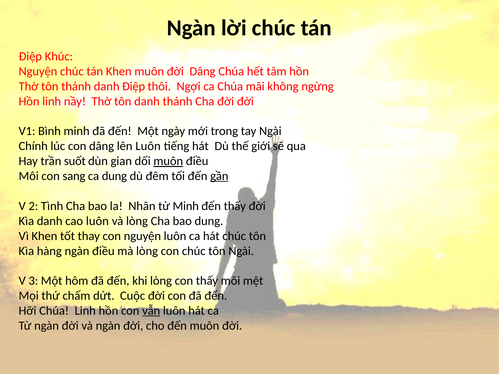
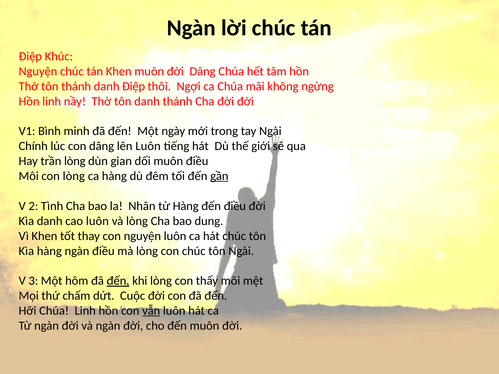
trần suốt: suốt -> lòng (75, 161)
muôn underline: present -> none (168, 161)
con sang: sang -> lòng (74, 176)
ca dung: dung -> hàng (114, 176)
từ Minh: Minh -> Hàng (186, 206)
đến thấy: thấy -> điều (235, 206)
đến underline: none -> present (118, 281)
